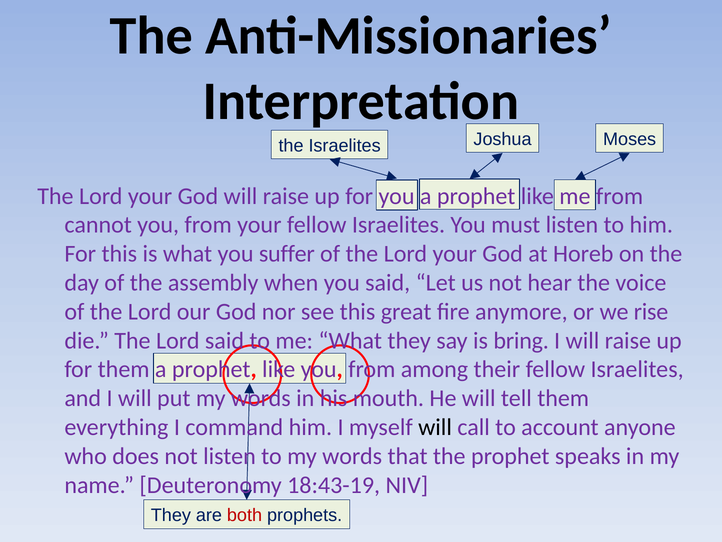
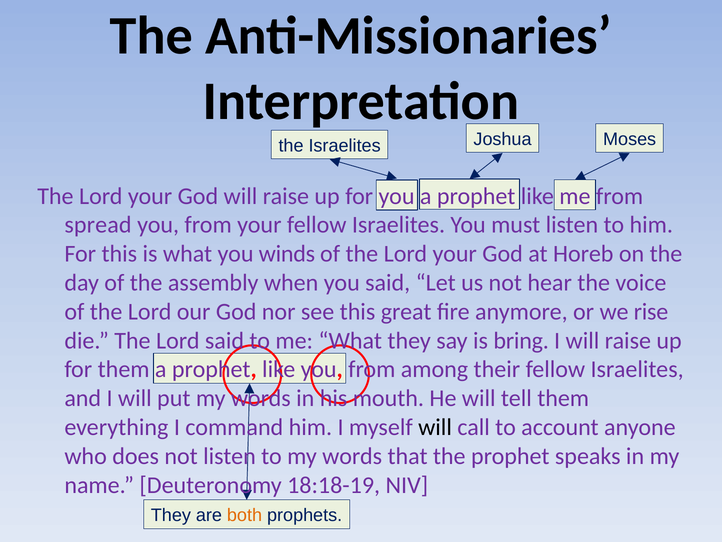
cannot: cannot -> spread (98, 225)
suffer: suffer -> winds (287, 254)
18:43-19: 18:43-19 -> 18:18-19 (334, 485)
both colour: red -> orange (245, 515)
